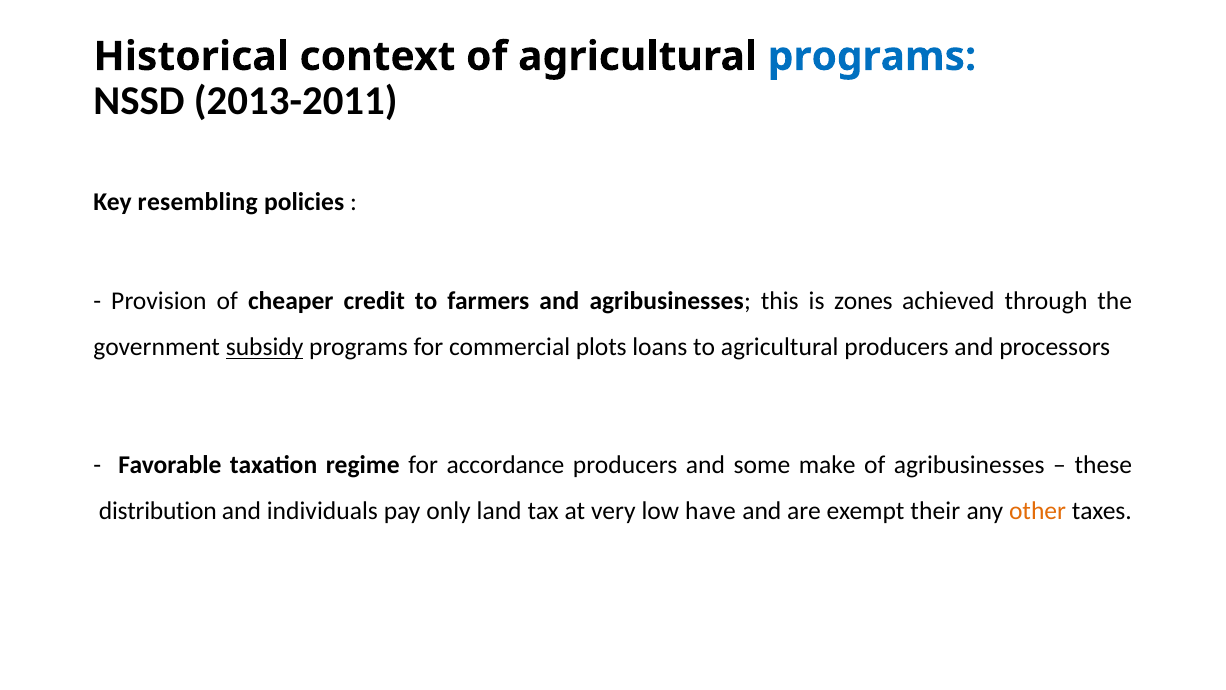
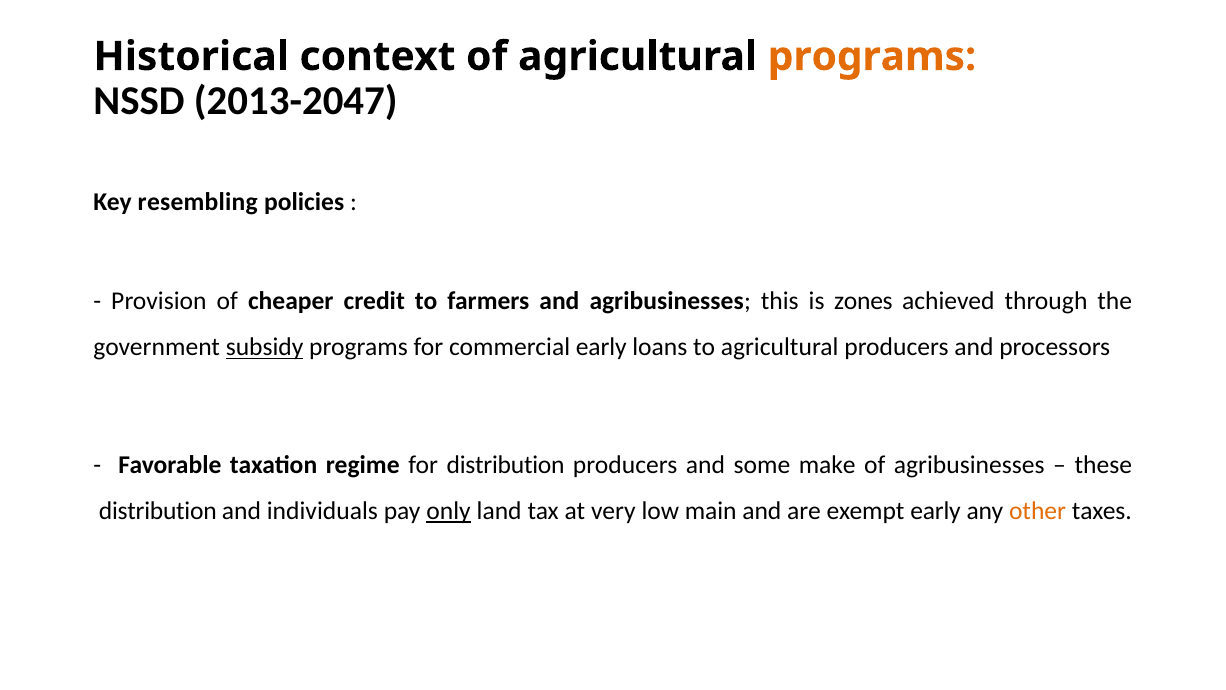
programs colour: blue -> orange (872, 56)
2013-2011: 2013-2011 -> 2013-2047 (296, 101)
commercial plots: plots -> early (601, 347)
for accordance: accordance -> distribution (506, 465)
only underline: none -> present (449, 511)
have: have -> main (711, 511)
exempt their: their -> early (936, 511)
